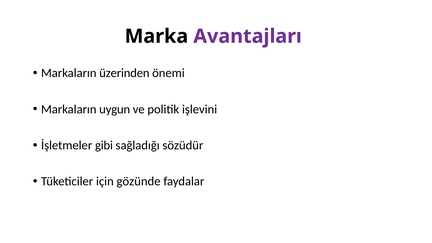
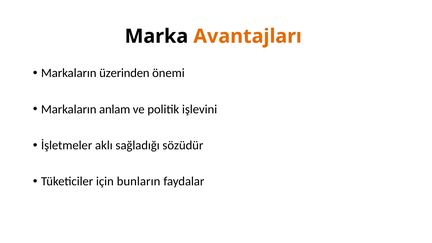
Avantajları colour: purple -> orange (248, 36)
uygun: uygun -> anlam (115, 109)
gibi: gibi -> aklı (104, 145)
gözünde: gözünde -> bunların (139, 182)
